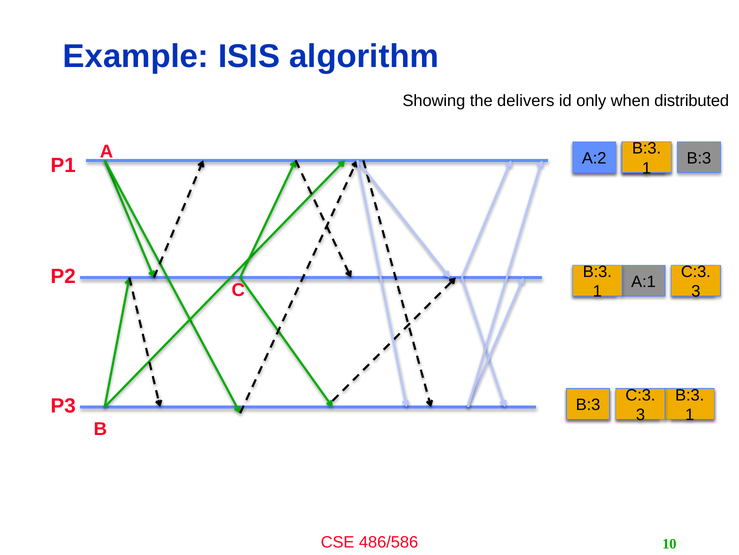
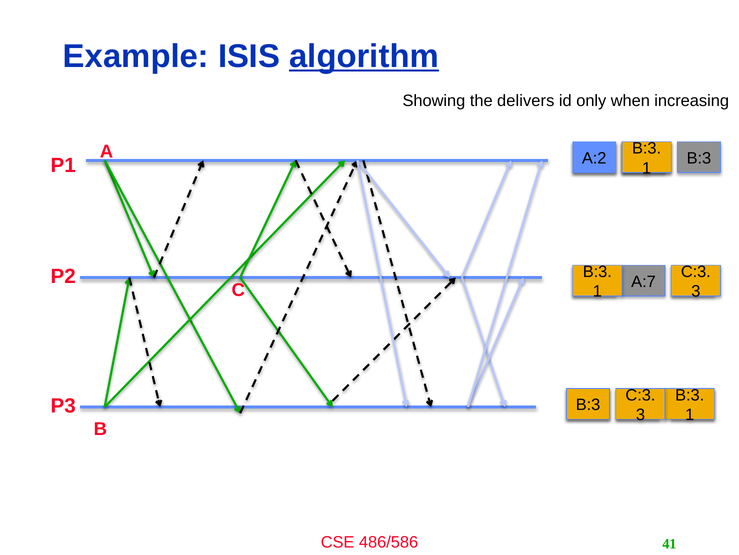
algorithm underline: none -> present (364, 56)
distributed: distributed -> increasing (692, 101)
A:1: A:1 -> A:7 (643, 281)
10: 10 -> 41 (669, 543)
